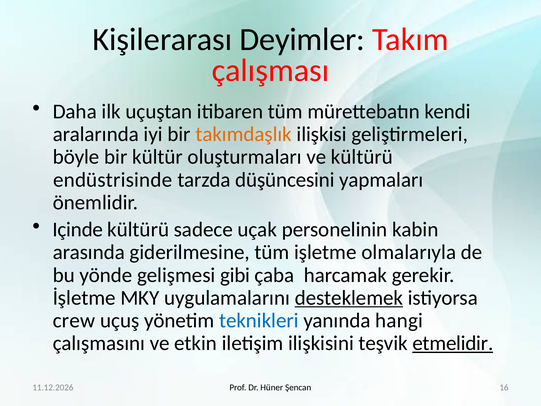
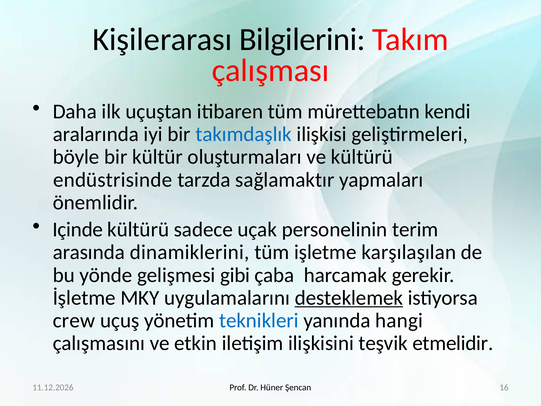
Deyimler: Deyimler -> Bilgilerini (302, 39)
takımdaşlık colour: orange -> blue (244, 134)
düşüncesini: düşüncesini -> sağlamaktır (285, 180)
kabin: kabin -> terim (415, 229)
giderilmesine: giderilmesine -> dinamiklerini (190, 252)
olmalarıyla: olmalarıyla -> karşılaşılan (409, 252)
etmelidir underline: present -> none (453, 343)
